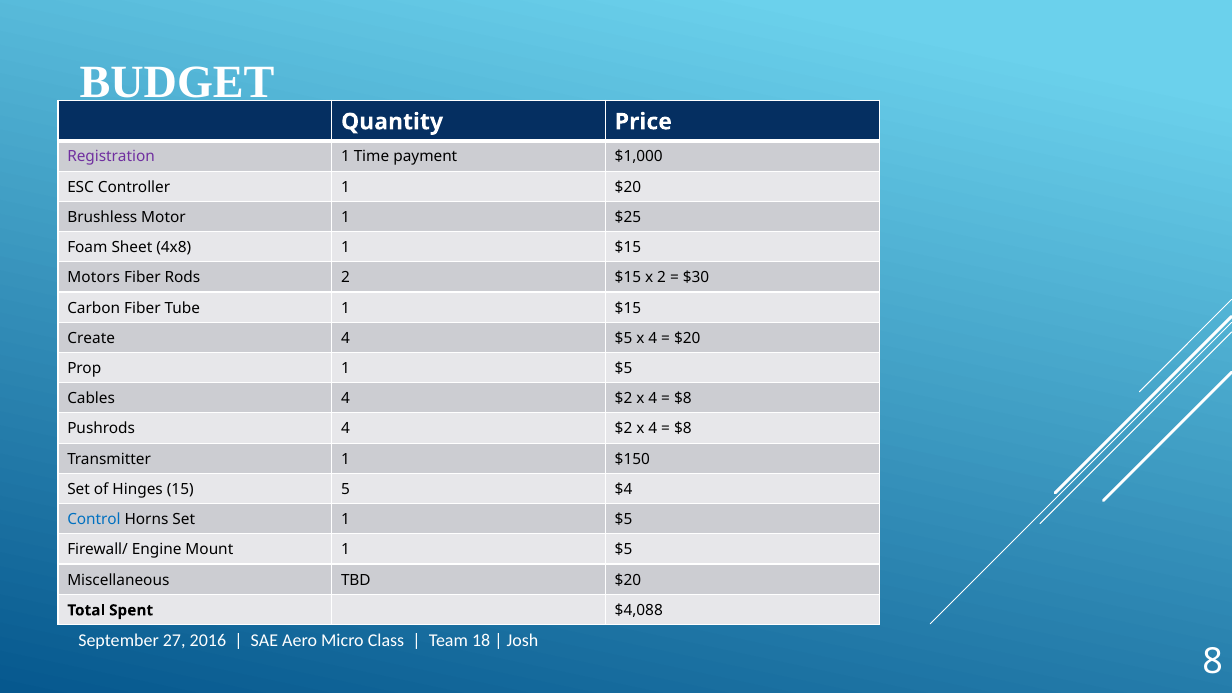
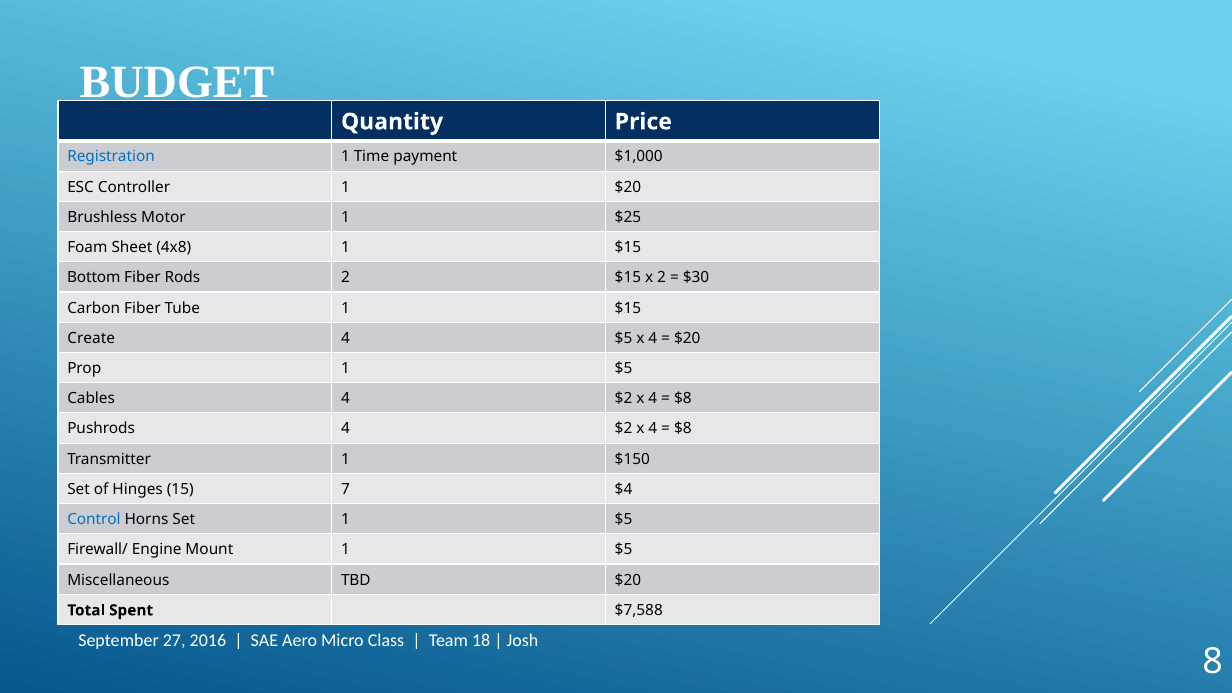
Registration colour: purple -> blue (111, 157)
Motors: Motors -> Bottom (94, 278)
5: 5 -> 7 (345, 489)
$4,088: $4,088 -> $7,588 (639, 610)
